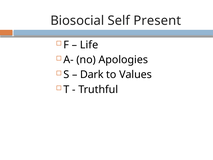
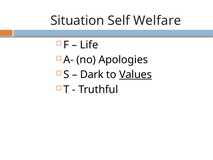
Biosocial: Biosocial -> Situation (77, 21)
Present: Present -> Welfare (157, 21)
Values underline: none -> present (136, 74)
